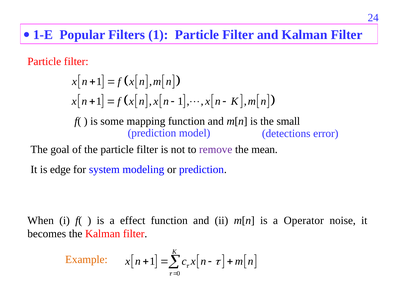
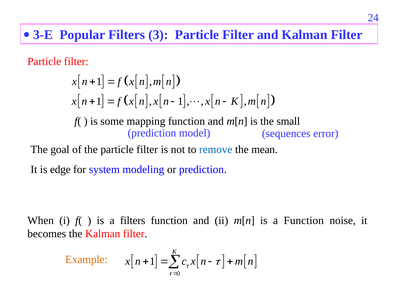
1-E: 1-E -> 3-E (43, 35)
Filters 1: 1 -> 3 (158, 35)
detections: detections -> sequences (286, 133)
remove colour: purple -> blue (216, 149)
a effect: effect -> filters (133, 220)
a Operator: Operator -> Function (304, 220)
